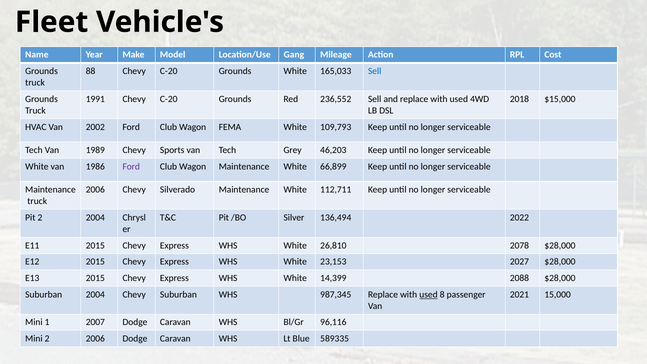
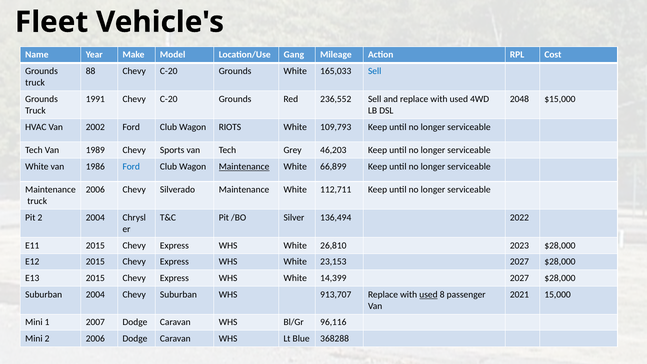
2018: 2018 -> 2048 (519, 99)
FEMA: FEMA -> RIOTS (230, 127)
Ford colour: purple -> blue (131, 166)
Maintenance underline: none -> present (244, 166)
2078: 2078 -> 2023 (519, 245)
14,399 2088: 2088 -> 2027 (519, 278)
987,345: 987,345 -> 913,707 (336, 294)
589335: 589335 -> 368288 (335, 339)
